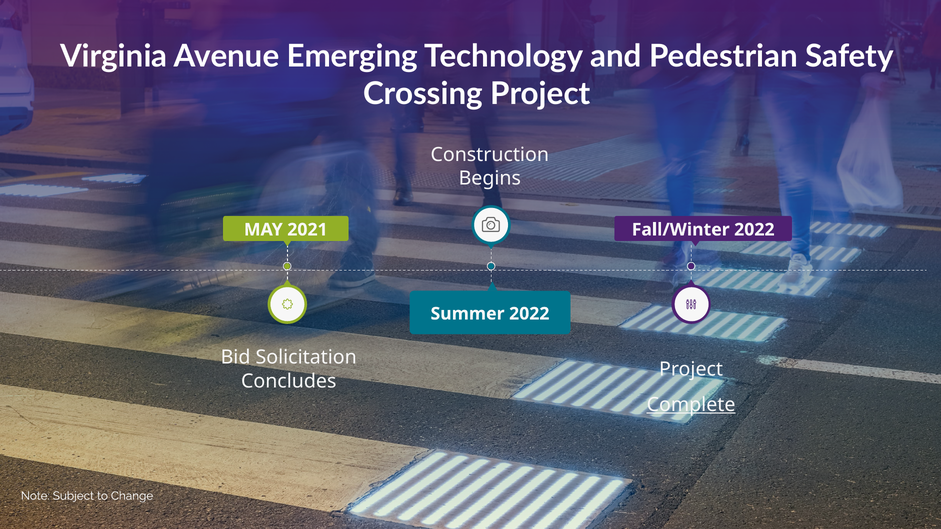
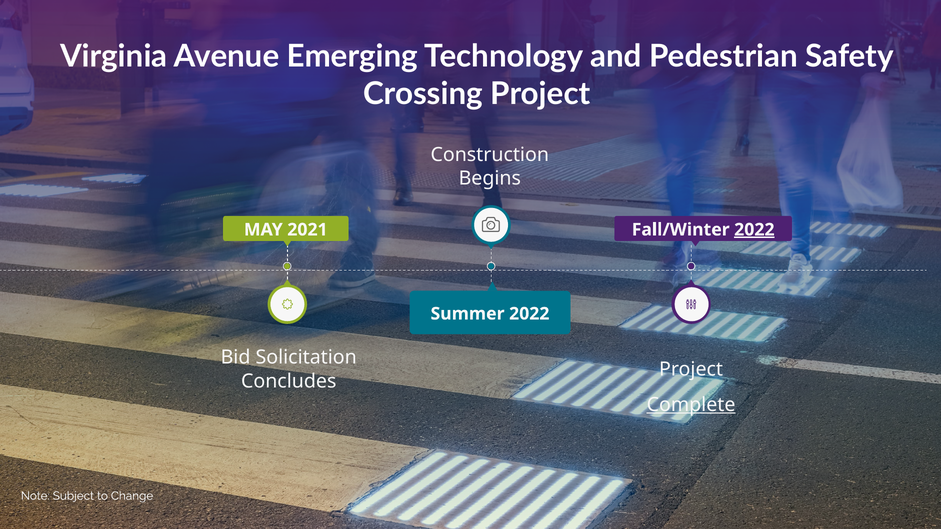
2022 underline: none -> present (754, 230)
